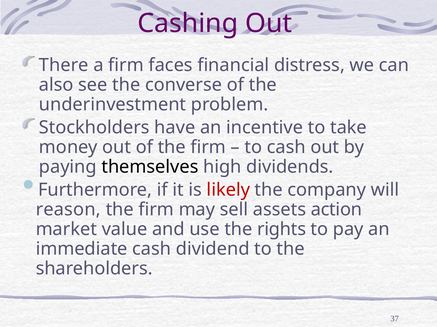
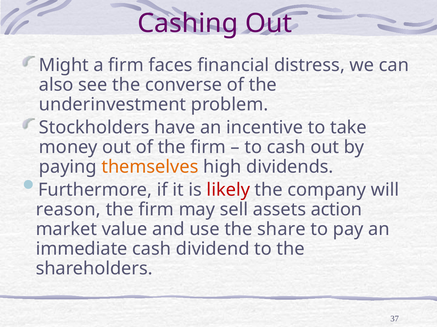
There: There -> Might (64, 65)
themselves colour: black -> orange (150, 167)
rights: rights -> share (281, 230)
